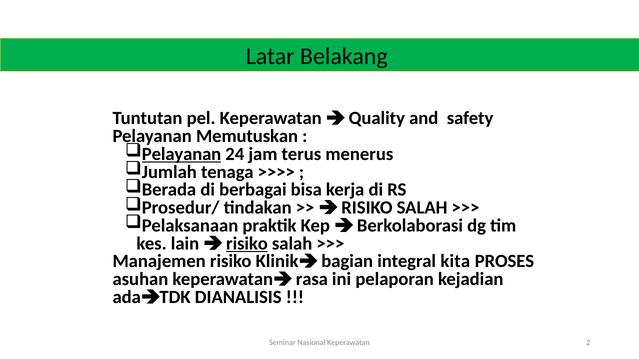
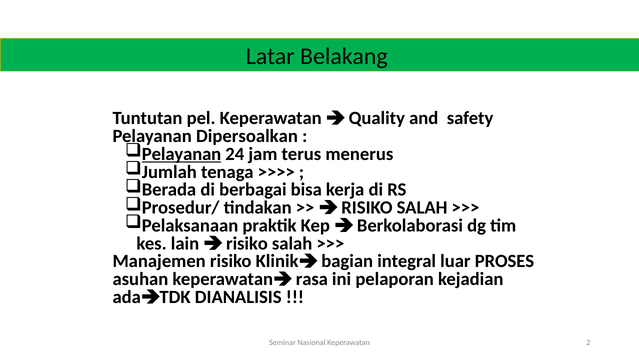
Memutuskan: Memutuskan -> Dipersoalkan (247, 136)
risiko underline: present -> none (247, 244)
kita: kita -> luar (455, 262)
